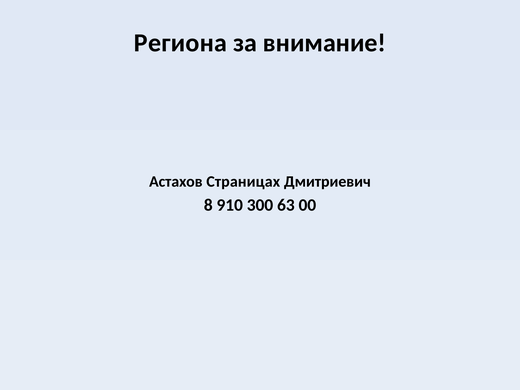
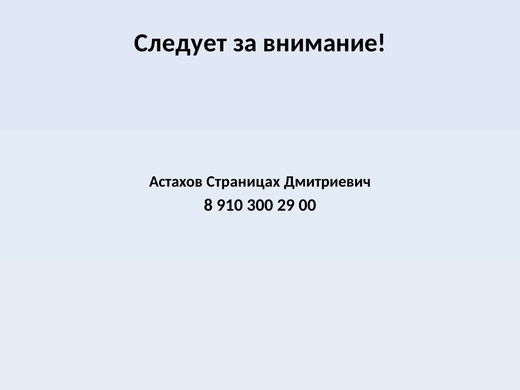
Региона: Региона -> Следует (180, 43)
63: 63 -> 29 (286, 205)
